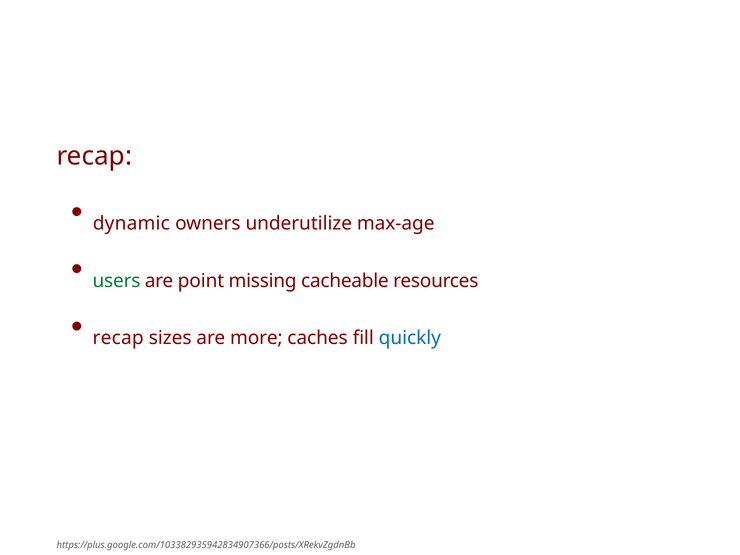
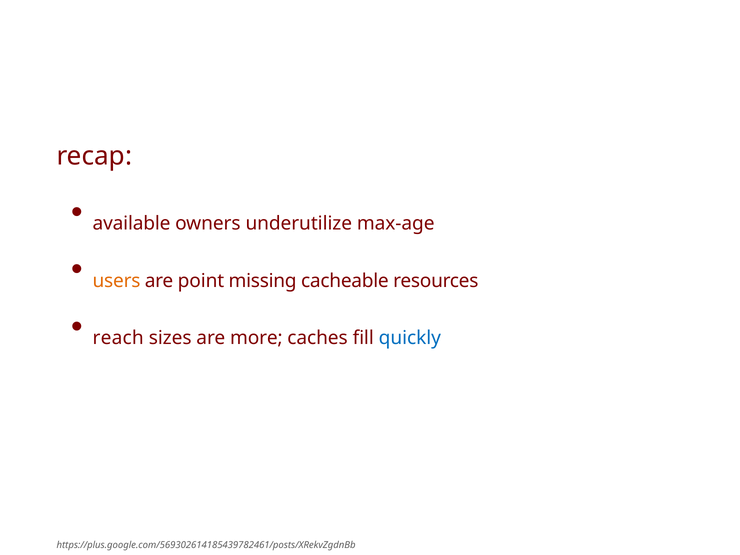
dynamic: dynamic -> available (132, 223)
users colour: green -> orange (117, 281)
recap: recap -> reach (118, 338)
https://plus.google.com/103382935942834907366/posts/XRekvZgdnBb: https://plus.google.com/103382935942834907366/posts/XRekvZgdnBb -> https://plus.google.com/569302614185439782461/posts/XRekvZgdnBb (206, 545)
